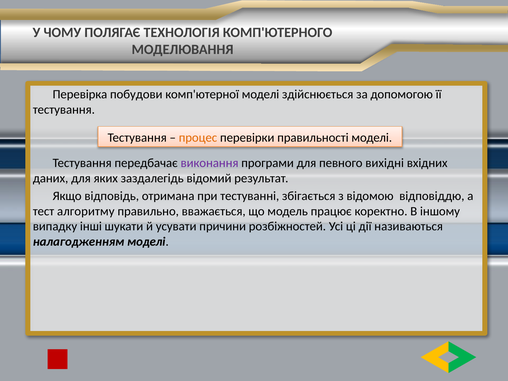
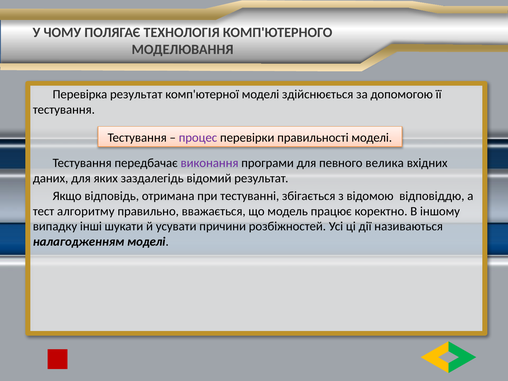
Перевірка побудови: побудови -> результат (136, 94)
процес colour: orange -> purple (198, 137)
вихідні: вихідні -> велика (385, 163)
